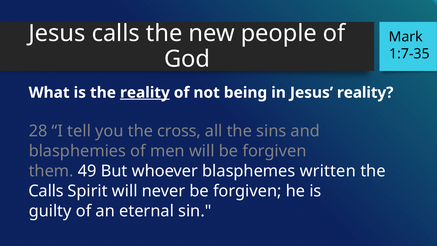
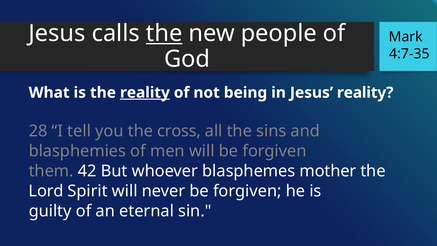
the underline: none -> present (164, 33)
1:7-35: 1:7-35 -> 4:7-35 (409, 54)
49: 49 -> 42 (87, 171)
written: written -> mother (328, 171)
Calls: Calls -> Lord (46, 191)
